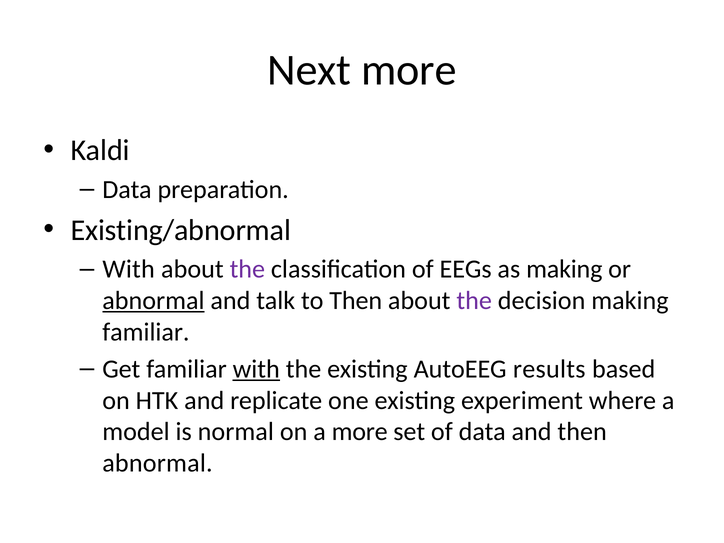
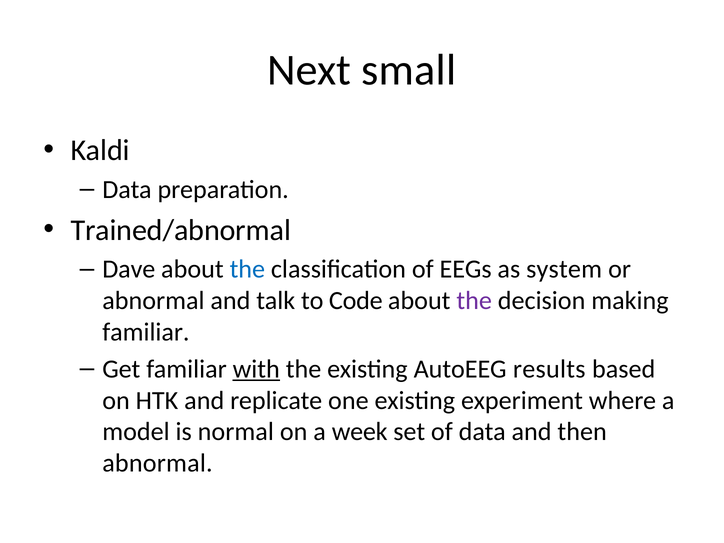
Next more: more -> small (409, 70)
Existing/abnormal: Existing/abnormal -> Trained/abnormal (181, 230)
With: With -> Dave (129, 269)
the colour: purple -> blue (247, 269)
as making: making -> system (564, 269)
abnormal underline: present -> none (153, 301)
to Then: Then -> Code (356, 301)
a more: more -> week (360, 432)
